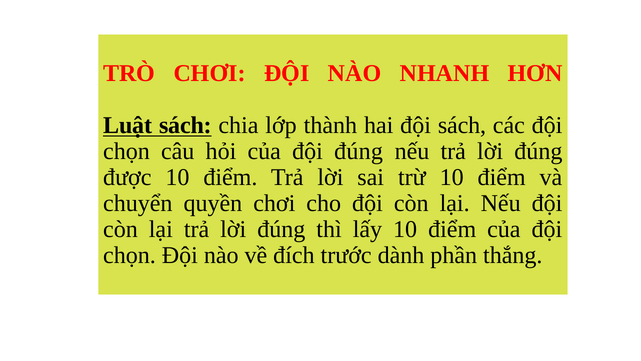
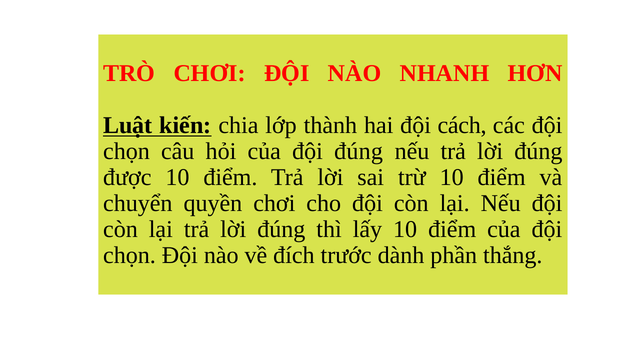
Luật sách: sách -> kiến (185, 125)
đội sách: sách -> cách (462, 125)
